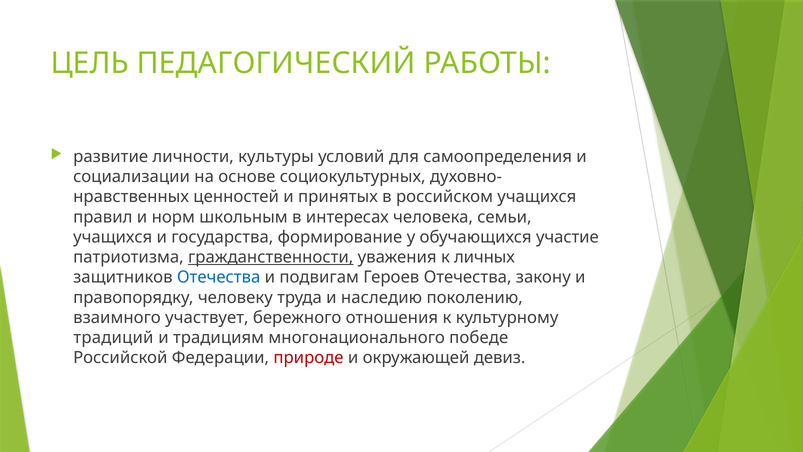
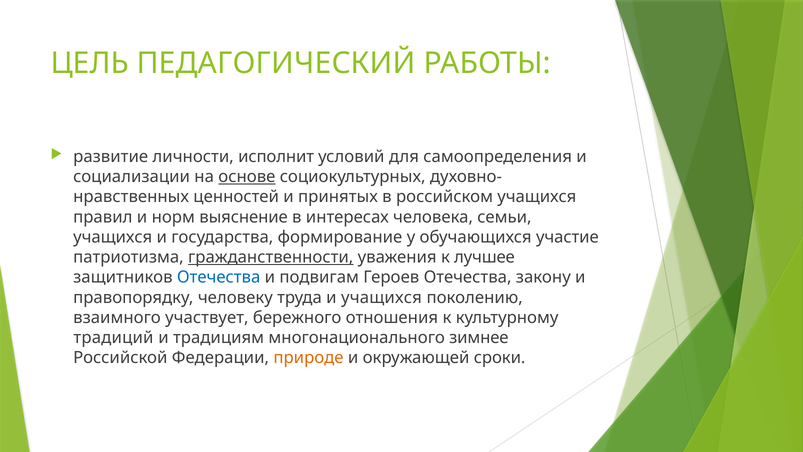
культуры: культуры -> исполнит (276, 157)
основе underline: none -> present (247, 177)
школьным: школьным -> выяснение (244, 217)
личных: личных -> лучшее (484, 257)
и наследию: наследию -> учащихся (381, 297)
победе: победе -> зимнее (479, 338)
природе colour: red -> orange (309, 358)
девиз: девиз -> сроки (500, 358)
